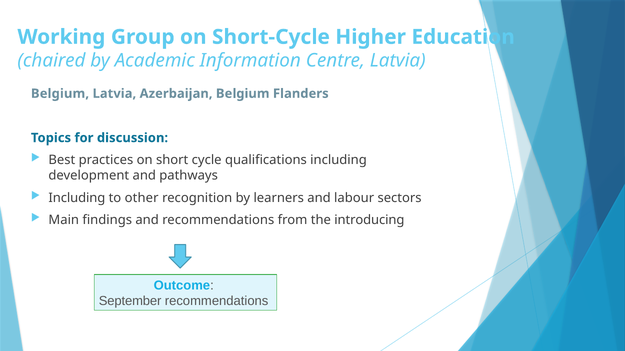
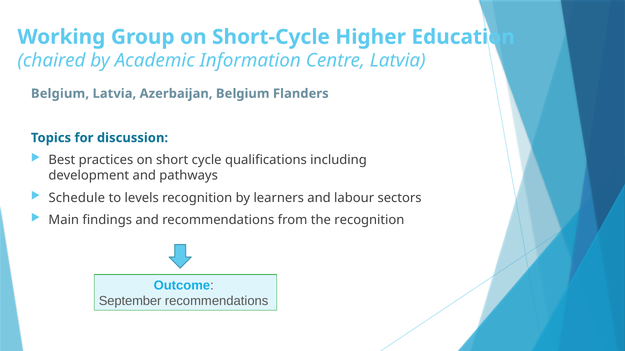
Including: Including -> Schedule (77, 198)
other: other -> levels (142, 198)
the introducing: introducing -> recognition (369, 220)
